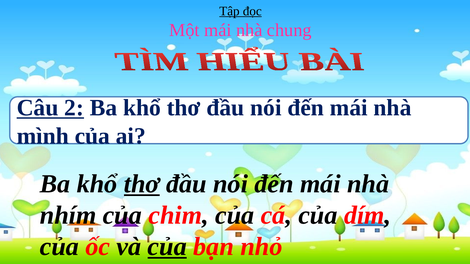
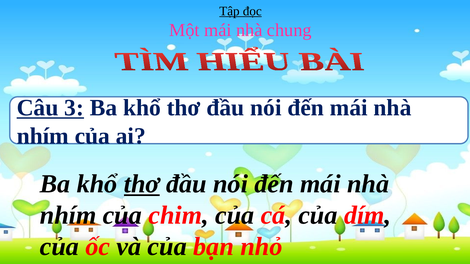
2: 2 -> 3 (74, 108)
mình: mình -> nhím (43, 136)
của underline: present -> none (167, 247)
